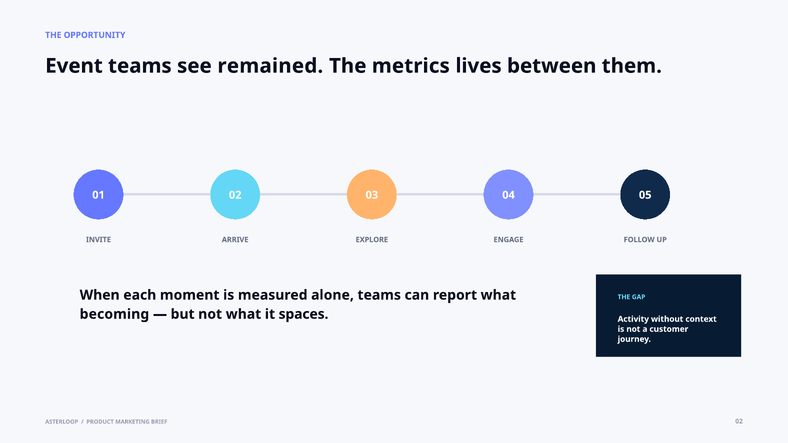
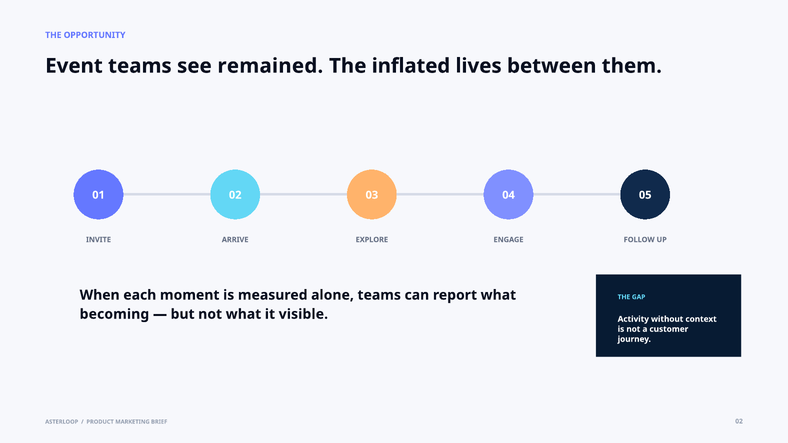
metrics: metrics -> inflated (411, 66)
spaces: spaces -> visible (303, 314)
